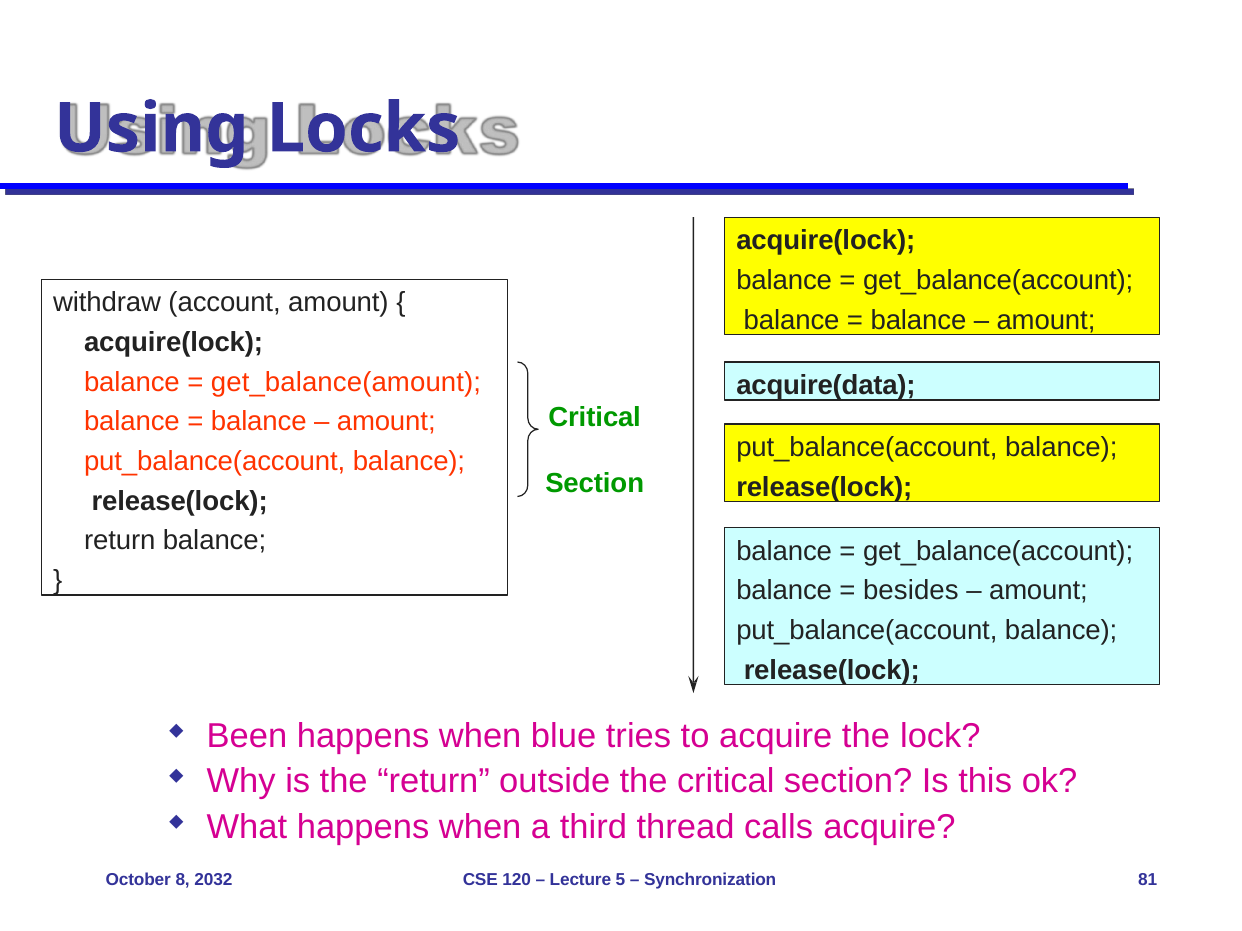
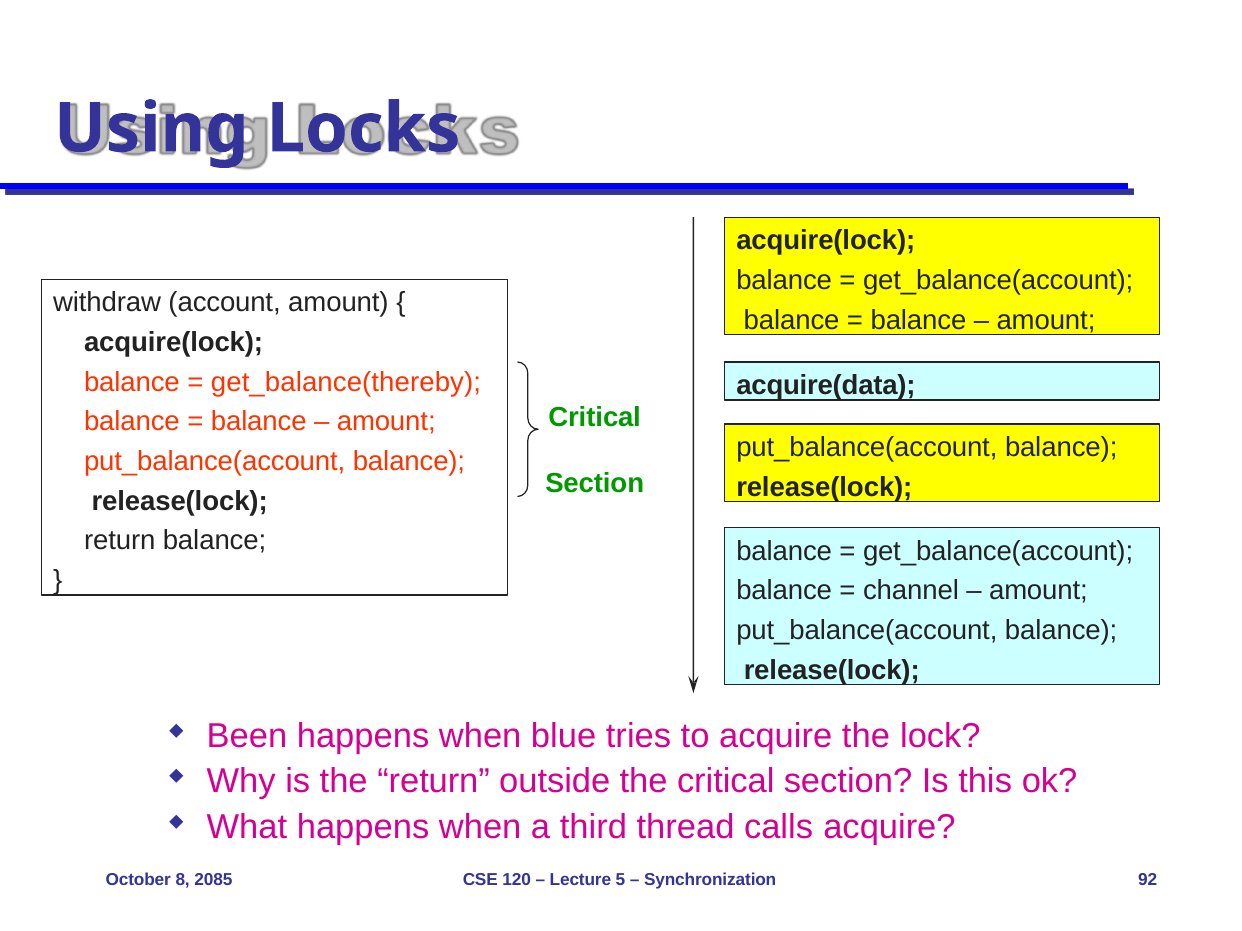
get_balance(amount: get_balance(amount -> get_balance(thereby (346, 382)
besides: besides -> channel (911, 591)
2032: 2032 -> 2085 (213, 881)
81: 81 -> 92 (1148, 881)
